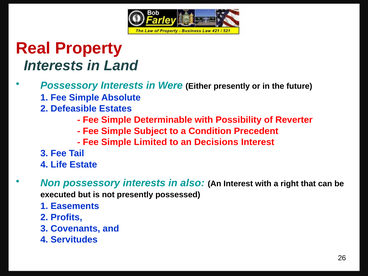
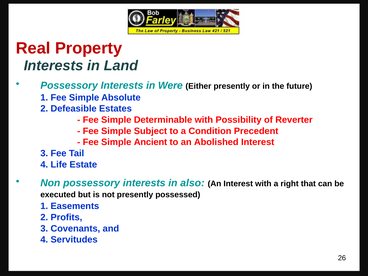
Limited: Limited -> Ancient (151, 142)
Decisions: Decisions -> Abolished (216, 142)
